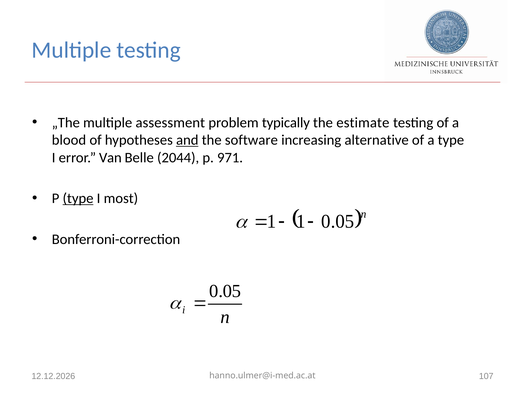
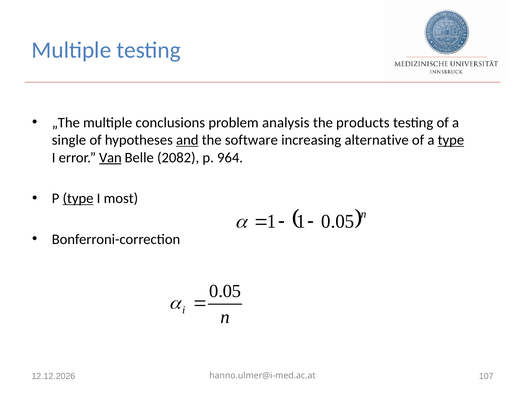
assessment: assessment -> conclusions (170, 122)
typically: typically -> analysis (286, 122)
estimate: estimate -> products (363, 122)
blood: blood -> single (69, 140)
type underline: none -> present (451, 140)
Van underline: none -> present (110, 157)
2044: 2044 -> 2082 (178, 157)
971: 971 -> 964 (230, 157)
